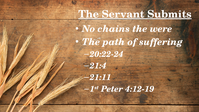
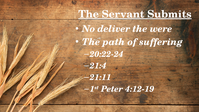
chains: chains -> deliver (114, 29)
